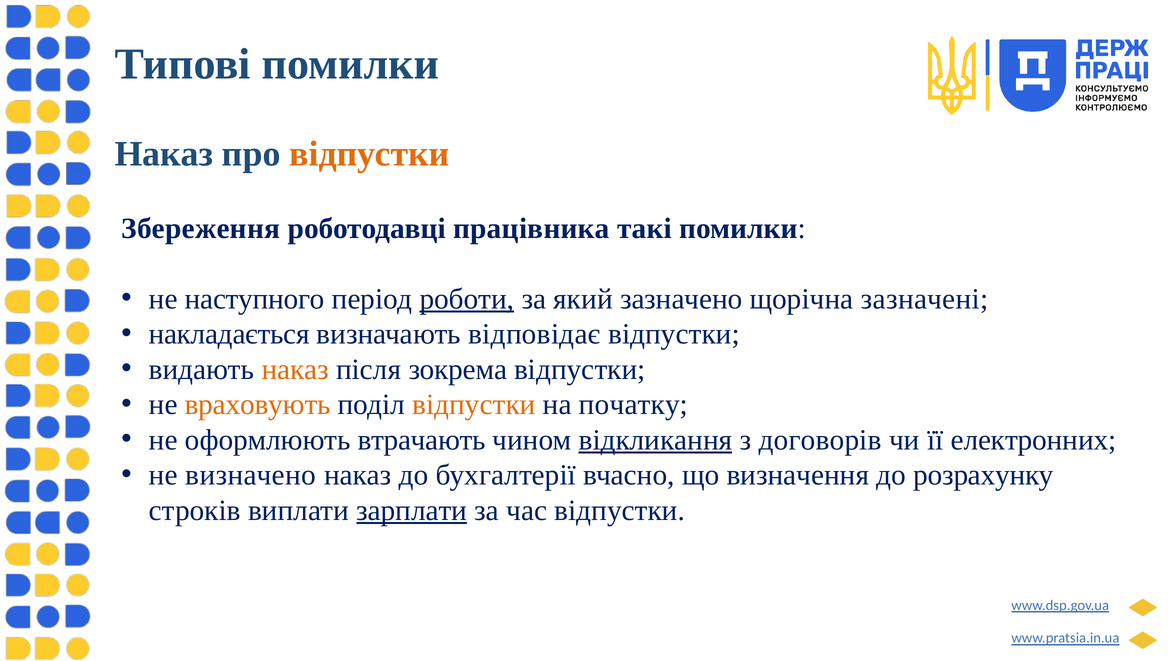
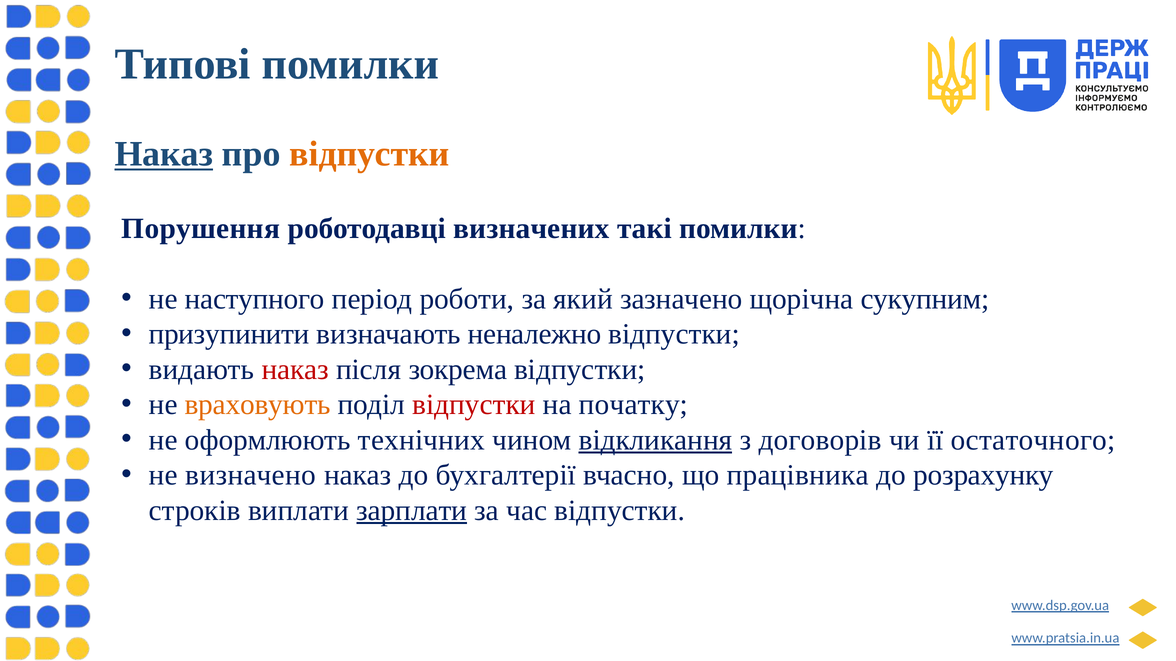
Наказ underline: none -> present (164, 154)
Збереження: Збереження -> Порушення (201, 229)
працівника: працівника -> визначених (531, 229)
роботи underline: present -> none (467, 299)
зазначені: зазначені -> сукупним (925, 299)
накладається: накладається -> призупинити (229, 334)
відповідає: відповідає -> неналежно (535, 334)
наказ colour: orange -> red (295, 370)
відпустки colour: orange -> red (474, 405)
втрачають: втрачають -> технічних (421, 440)
електронних: електронних -> остаточного (1033, 440)
визначення: визначення -> працівника (798, 475)
